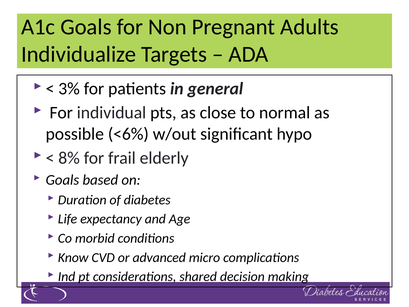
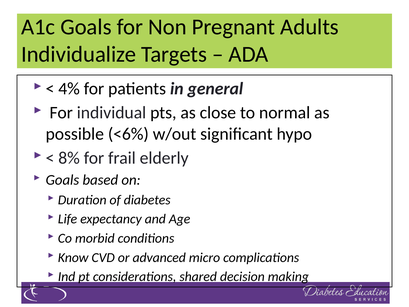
3%: 3% -> 4% (69, 89)
